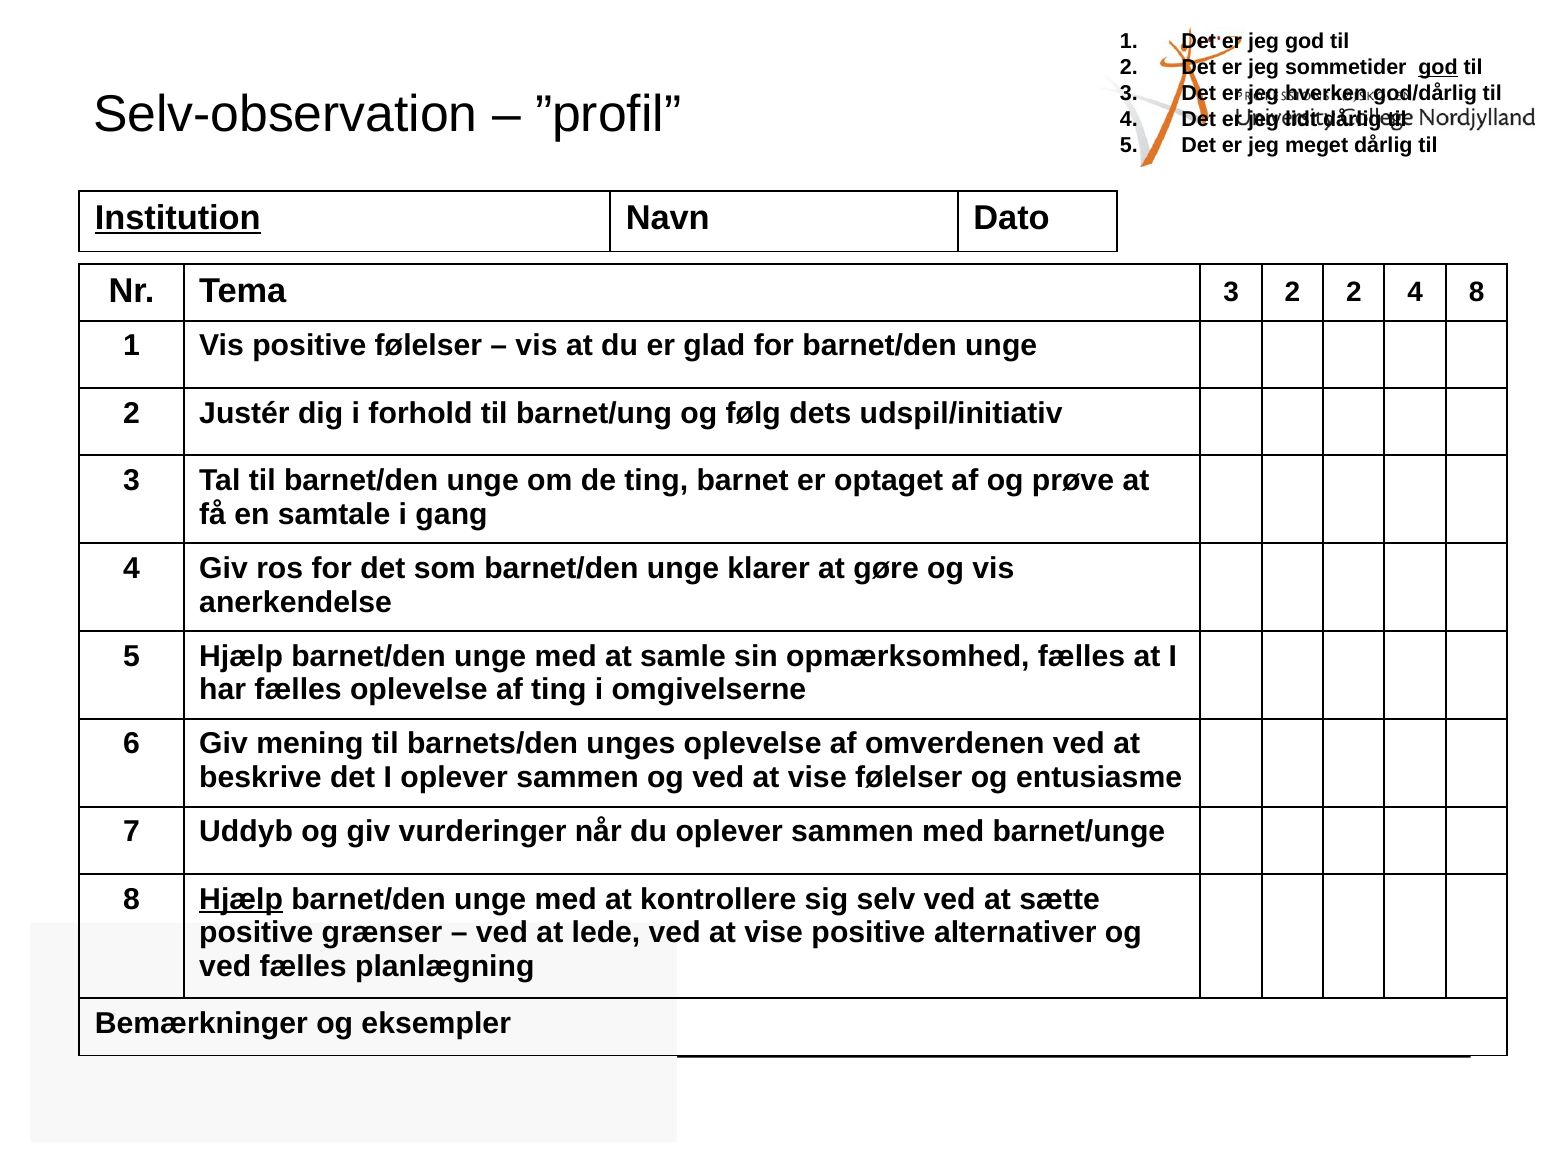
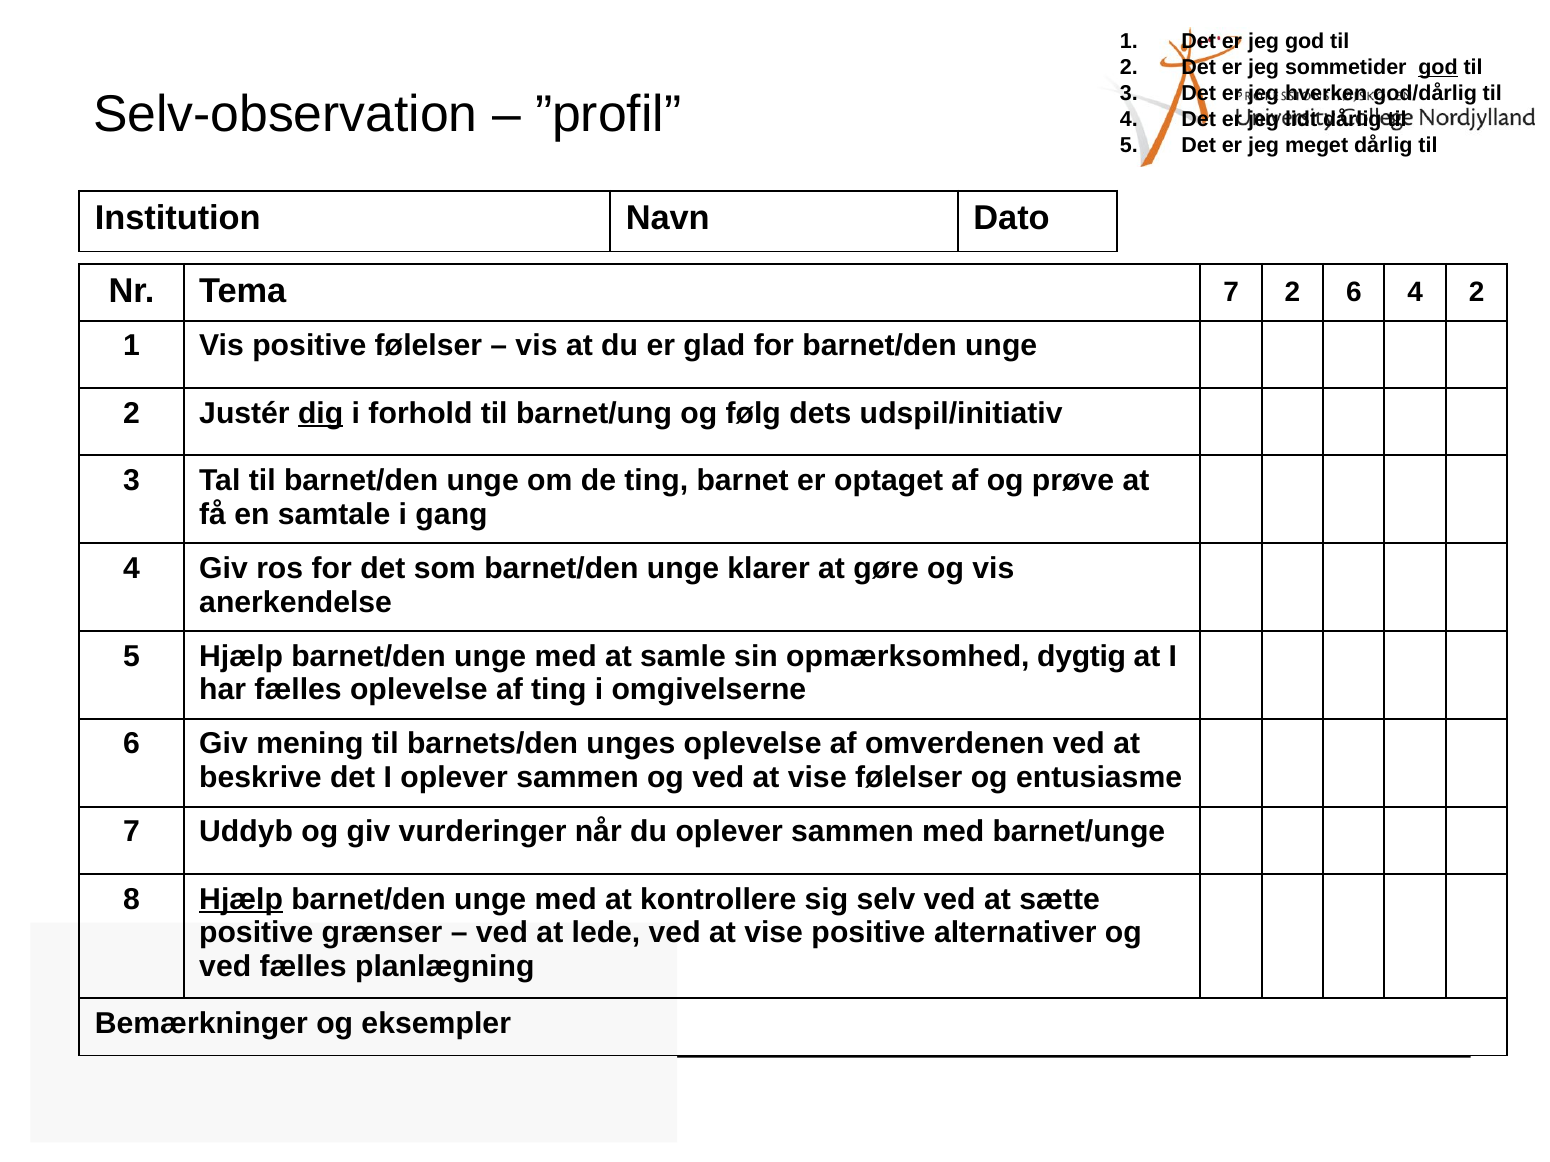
Institution underline: present -> none (178, 218)
Tema 3: 3 -> 7 (1231, 293)
2 2: 2 -> 6 (1354, 293)
4 8: 8 -> 2 (1477, 293)
dig underline: none -> present (321, 413)
opmærksomhed fælles: fælles -> dygtig (1082, 656)
